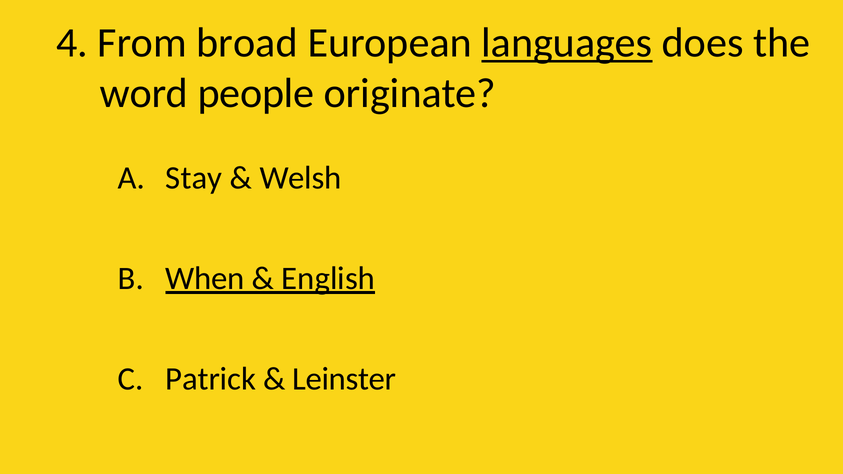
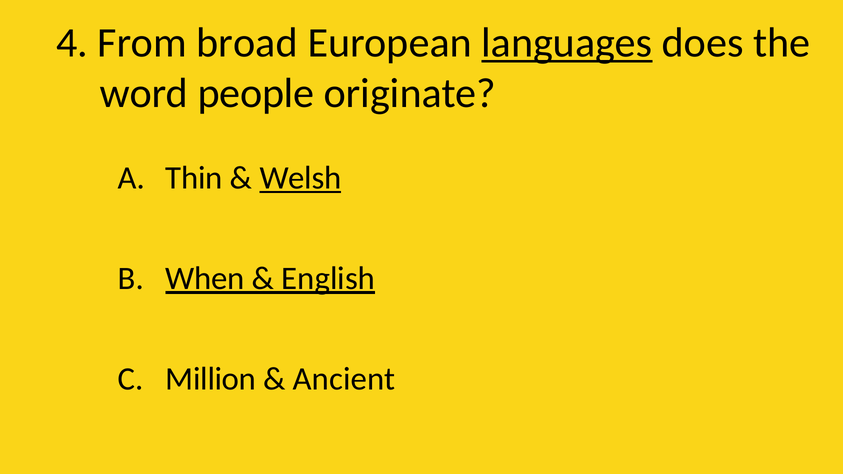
Stay: Stay -> Thin (194, 178)
Welsh underline: none -> present (301, 178)
Patrick: Patrick -> Million (211, 379)
Leinster: Leinster -> Ancient (344, 379)
